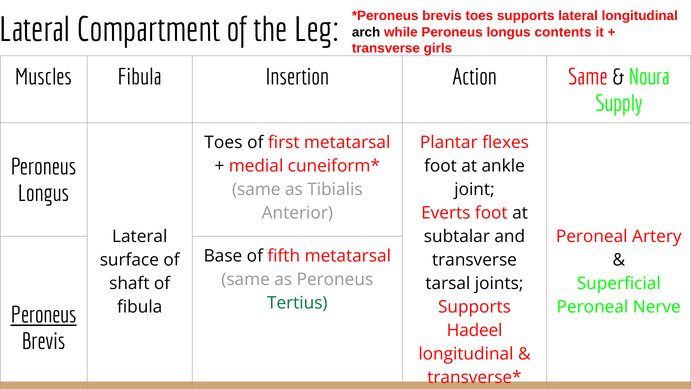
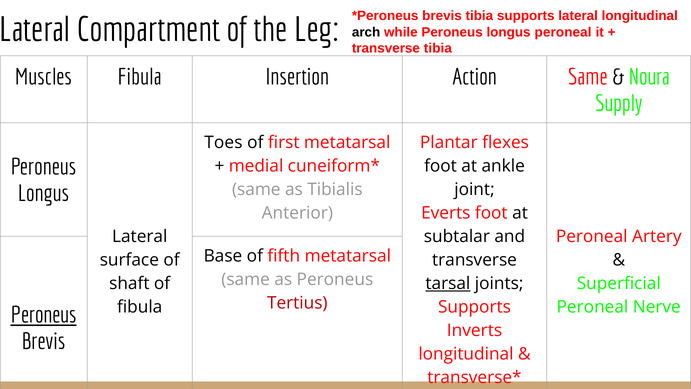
brevis toes: toes -> tibia (479, 16)
longus contents: contents -> peroneal (563, 32)
transverse girls: girls -> tibia (438, 48)
tarsal underline: none -> present (448, 283)
Tertius colour: green -> red (297, 303)
Hadeel: Hadeel -> Inverts (474, 330)
